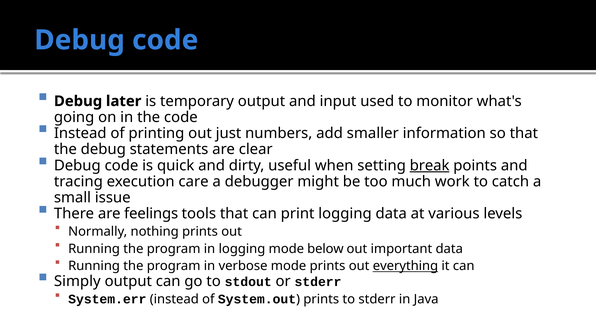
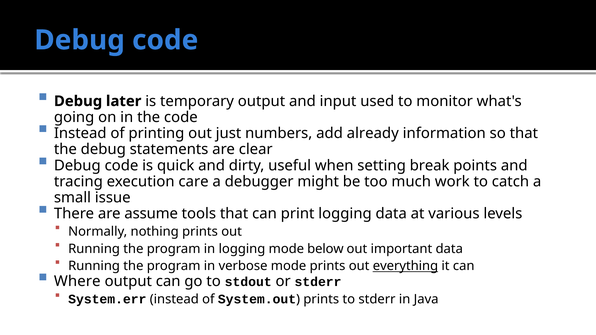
smaller: smaller -> already (373, 133)
break underline: present -> none (430, 166)
feelings: feelings -> assume (151, 214)
Simply: Simply -> Where (77, 282)
